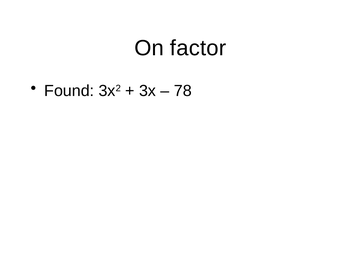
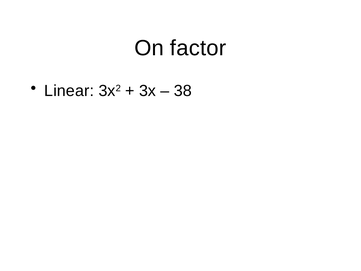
Found: Found -> Linear (69, 91)
78: 78 -> 38 (183, 91)
